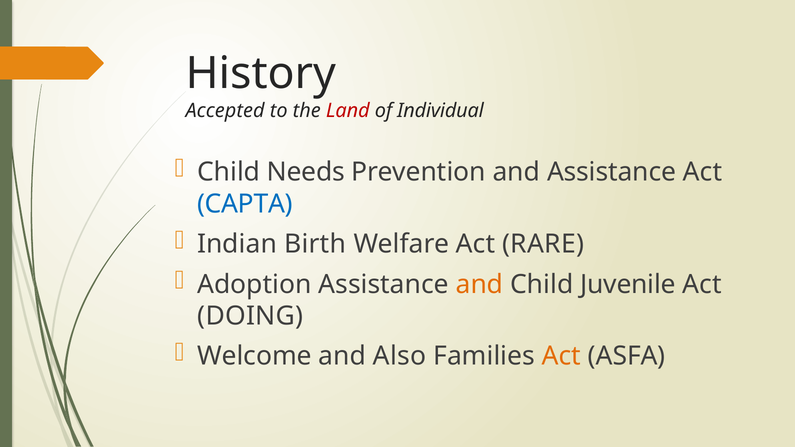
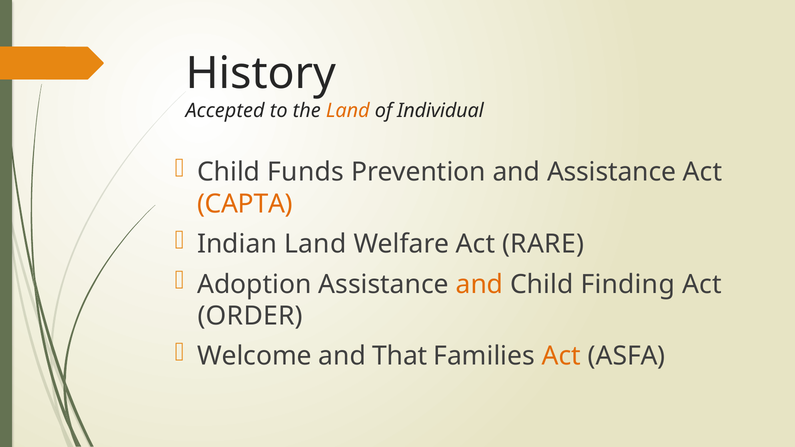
Land colour: red -> orange (348, 111)
Needs: Needs -> Funds (306, 172)
CAPTA colour: blue -> orange (245, 204)
Indian Birth: Birth -> Land (315, 244)
Juvenile: Juvenile -> Finding (628, 284)
DOING: DOING -> ORDER (250, 316)
Also: Also -> That (400, 356)
